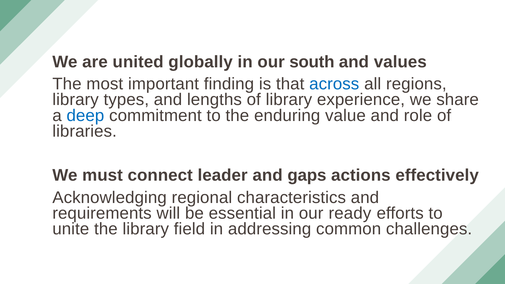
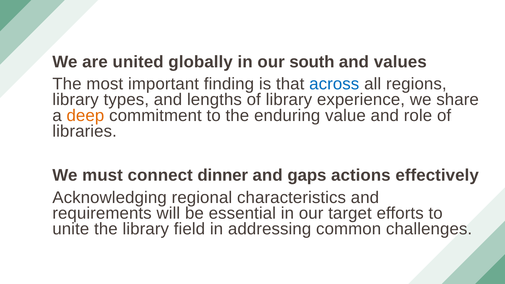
deep colour: blue -> orange (85, 115)
leader: leader -> dinner (223, 175)
ready: ready -> target (350, 213)
